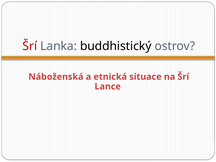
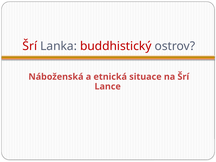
buddhistický colour: black -> red (116, 46)
